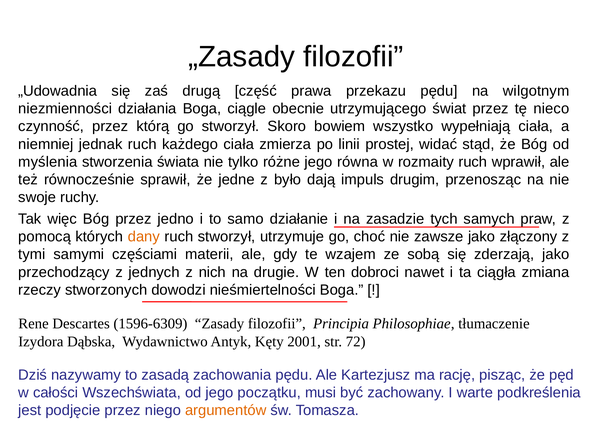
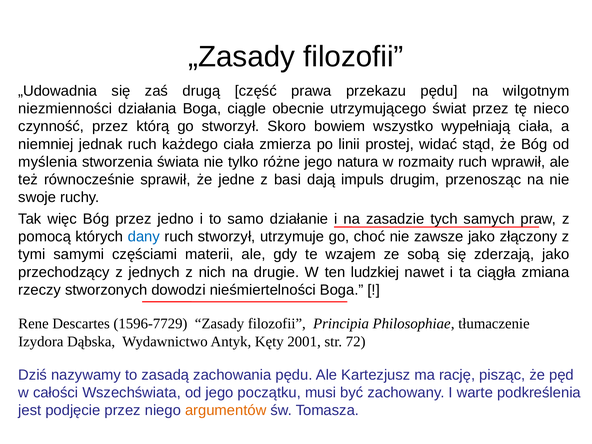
równa: równa -> natura (358, 162)
było: było -> basi (288, 180)
dany colour: orange -> blue (144, 237)
dobroci: dobroci -> ludzkiej (375, 272)
1596-6309: 1596-6309 -> 1596-7729 (150, 324)
